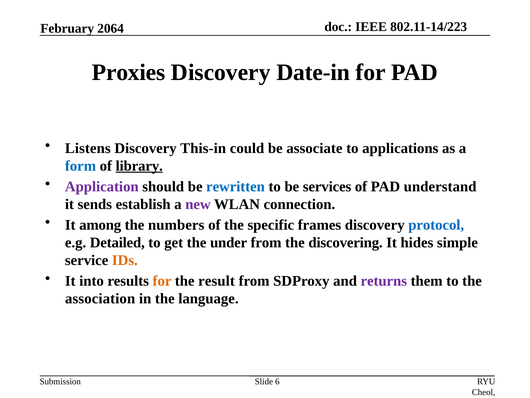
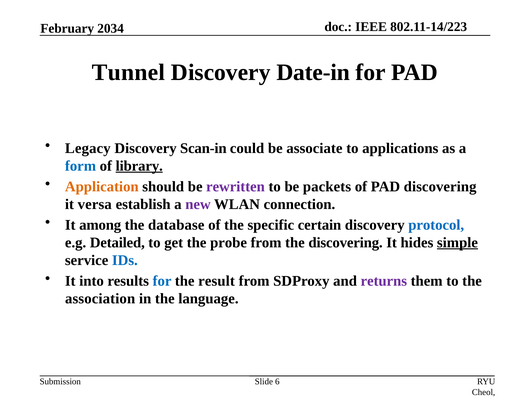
2064: 2064 -> 2034 (111, 28)
Proxies: Proxies -> Tunnel (128, 72)
Listens: Listens -> Legacy (88, 148)
This-in: This-in -> Scan-in (203, 148)
Application colour: purple -> orange (102, 186)
rewritten colour: blue -> purple (235, 186)
services: services -> packets (327, 186)
PAD understand: understand -> discovering (440, 186)
sends: sends -> versa (95, 204)
numbers: numbers -> database (176, 225)
frames: frames -> certain (320, 225)
under: under -> probe (229, 242)
simple underline: none -> present (457, 242)
IDs colour: orange -> blue (125, 260)
for colour: orange -> blue (162, 281)
